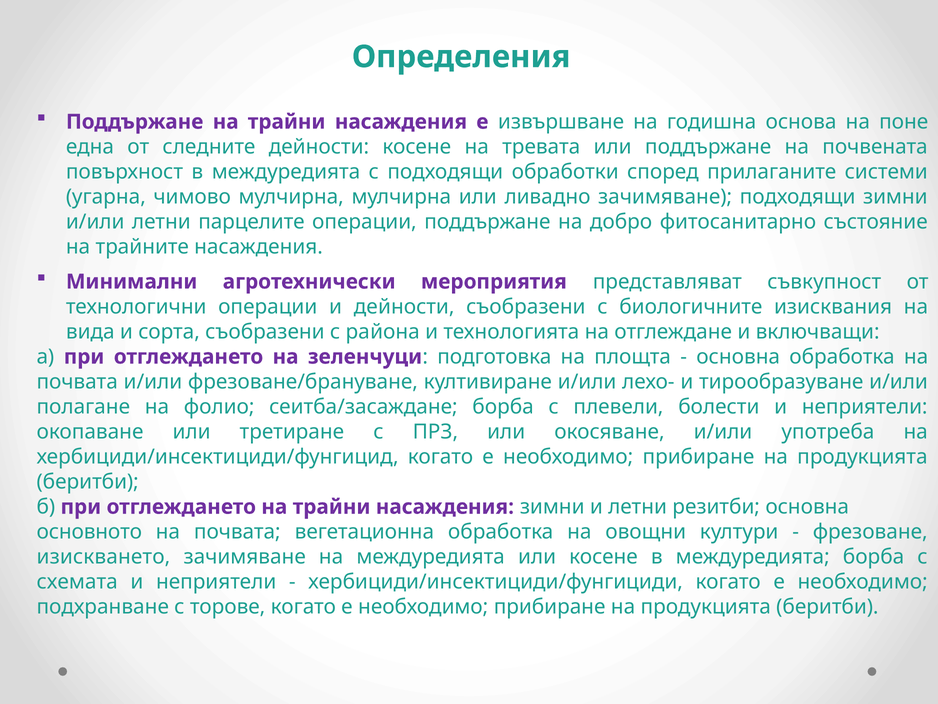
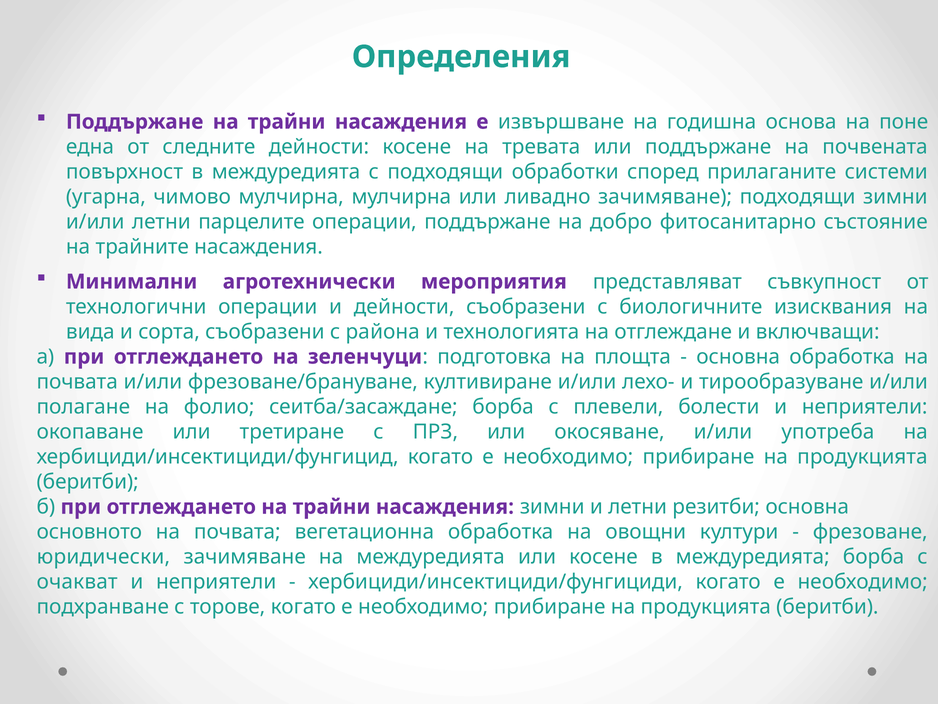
изискването: изискването -> юридически (103, 557)
схемата: схемата -> очакват (77, 582)
